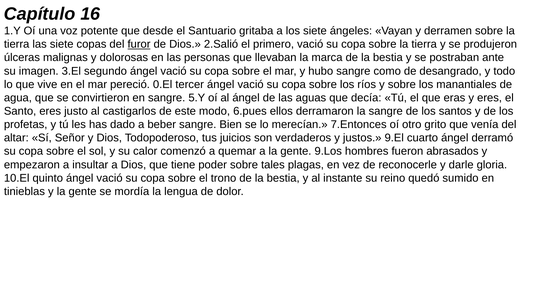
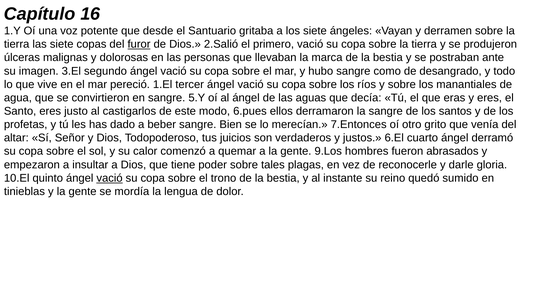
0.El: 0.El -> 1.El (163, 85)
9.El: 9.El -> 6.El (394, 138)
vació underline: none -> present (110, 178)
